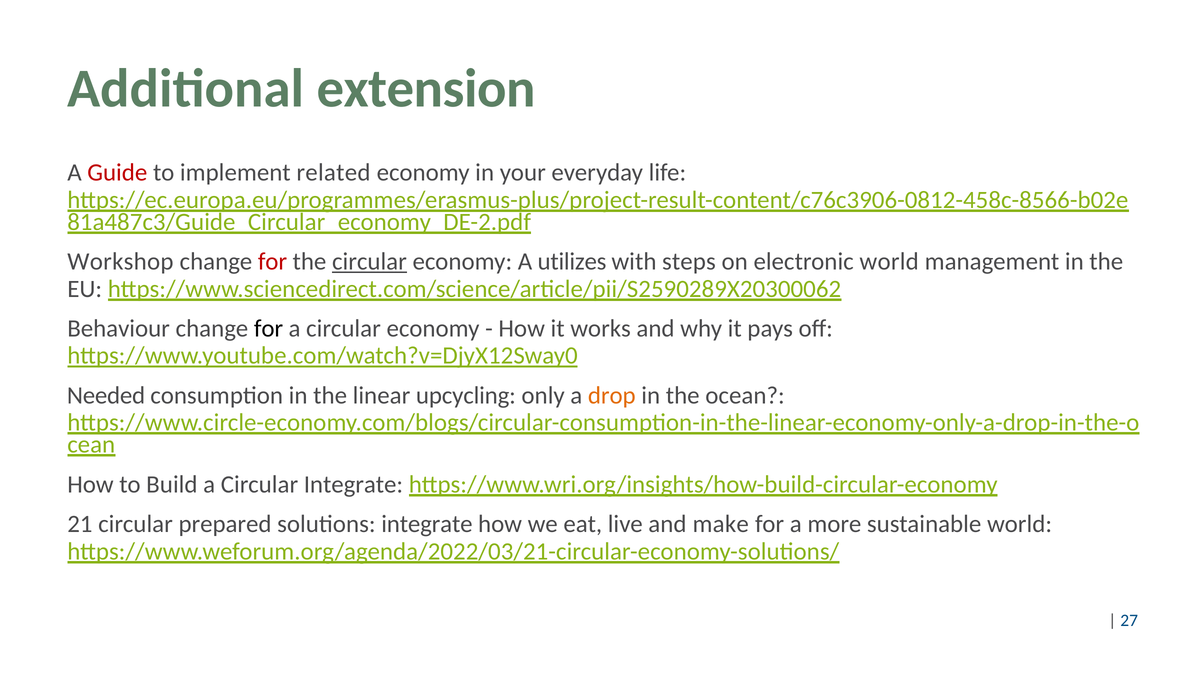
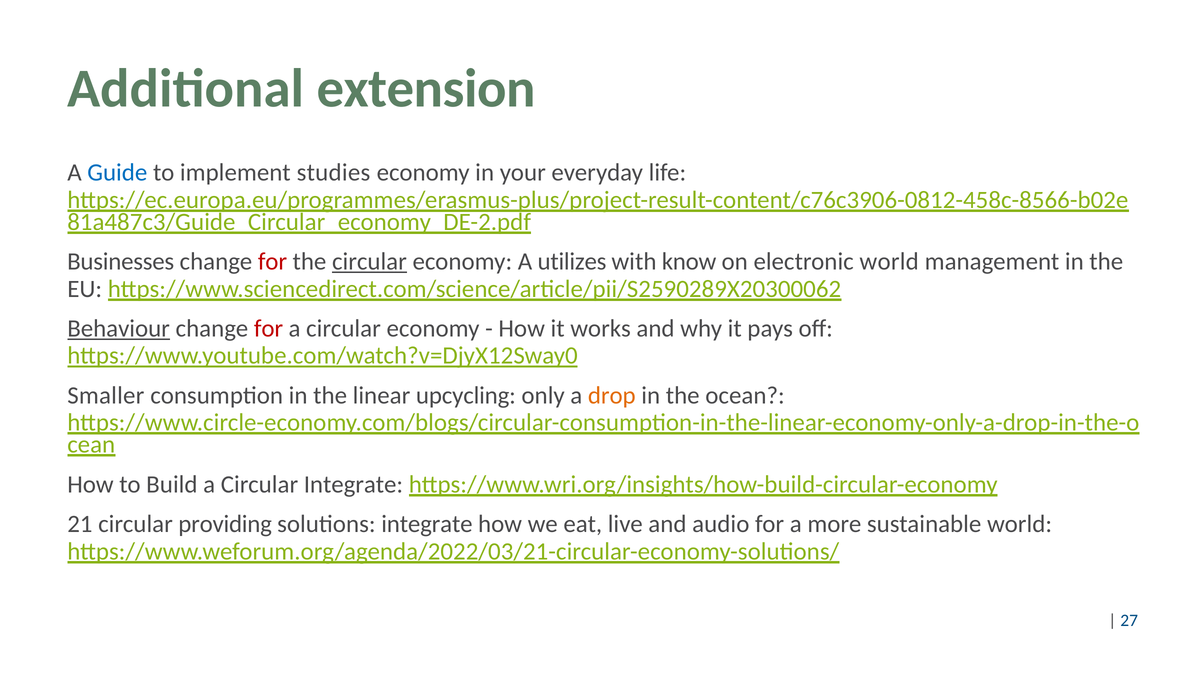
Guide colour: red -> blue (117, 173)
related: related -> studies (333, 173)
Workshop: Workshop -> Businesses (121, 262)
steps: steps -> know (689, 262)
Behaviour underline: none -> present (119, 329)
for colour: black -> red (269, 329)
Needed: Needed -> Smaller (106, 395)
prepared: prepared -> providing (225, 524)
make: make -> audio (721, 524)
